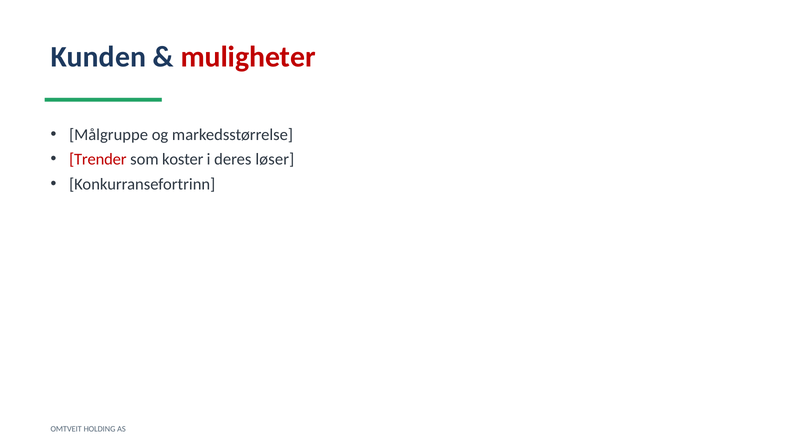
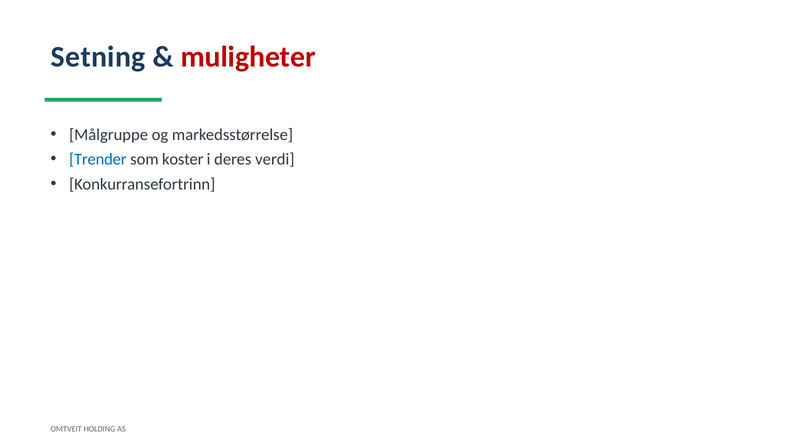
Kunden: Kunden -> Setning (98, 57)
Trender colour: red -> blue (98, 159)
løser: løser -> verdi (275, 159)
